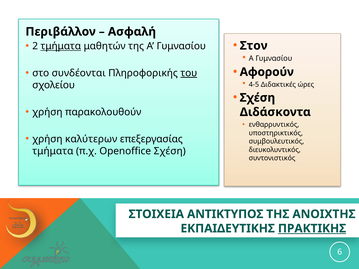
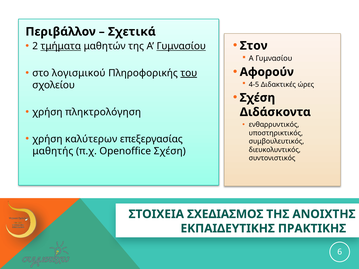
Ασφαλή: Ασφαλή -> Σχετικά (132, 32)
Γυμνασίου underline: none -> present (181, 46)
συνδέονται: συνδέονται -> λογισμικού (79, 73)
παρακολουθούν: παρακολουθούν -> πληκτρολόγηση (103, 112)
τμήματα: τμήματα -> μαθητής (53, 151)
ΑΝΤΙΚΤΥΠΟΣ: ΑΝΤΙΚΤΥΠΟΣ -> ΣΧΕΔΙΑΣΜΟΣ (225, 214)
ΠΡΑΚΤΙΚΗΣ underline: present -> none (312, 229)
